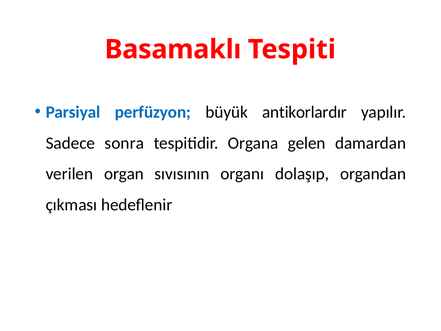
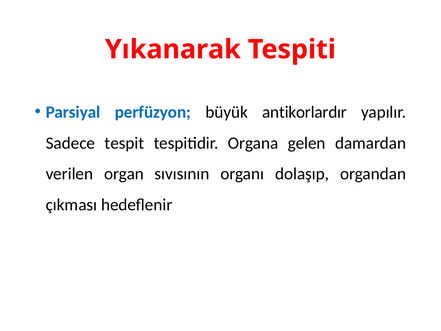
Basamaklı: Basamaklı -> Yıkanarak (173, 49)
sonra: sonra -> tespit (124, 143)
